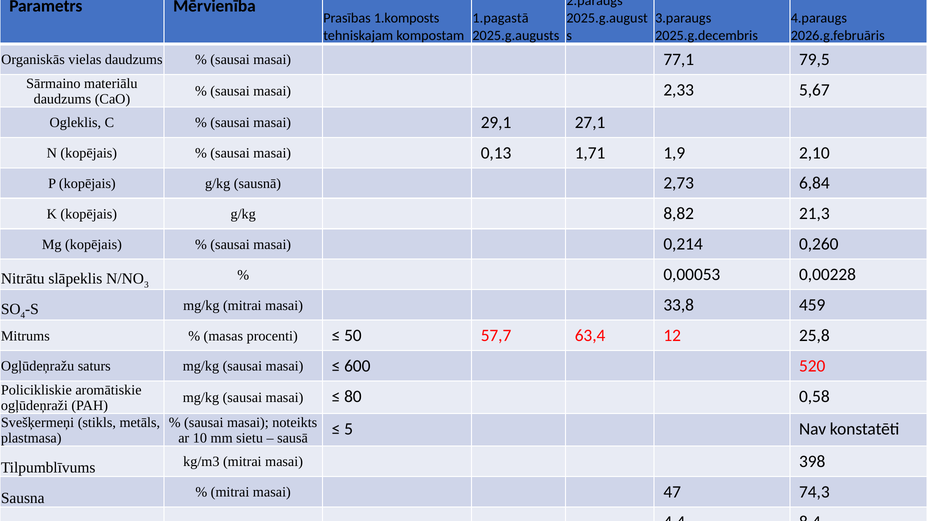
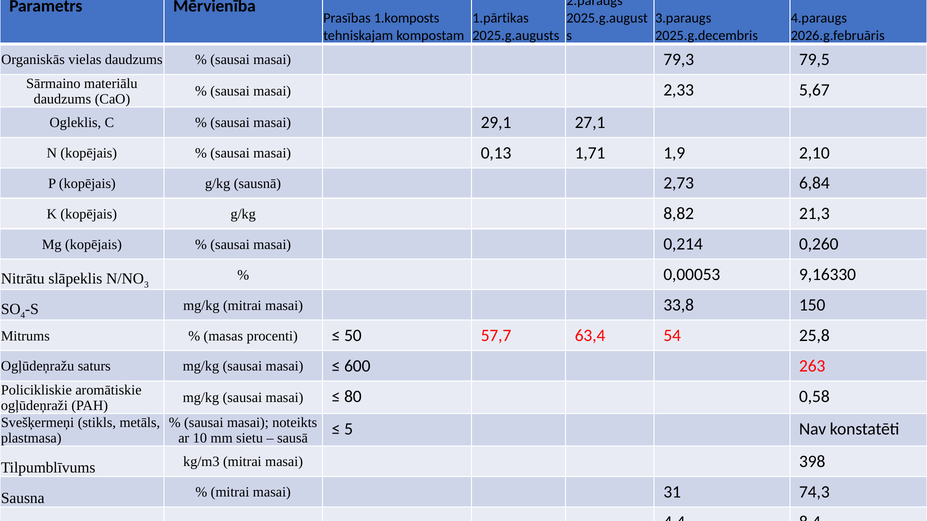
1.pagastā: 1.pagastā -> 1.pārtikas (501, 18)
77,1: 77,1 -> 79,3 (679, 59)
0,00228: 0,00228 -> 9,16330 (828, 275)
459: 459 -> 150 (812, 305)
12: 12 -> 54 (672, 336)
520: 520 -> 263 (812, 366)
47: 47 -> 31 (672, 492)
